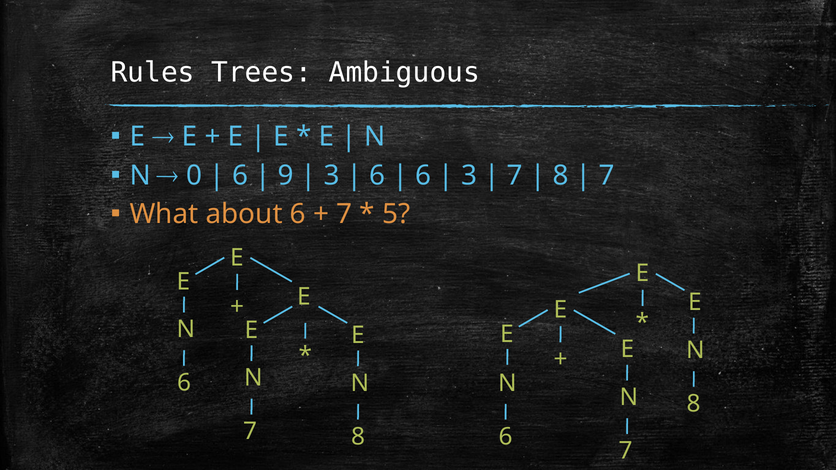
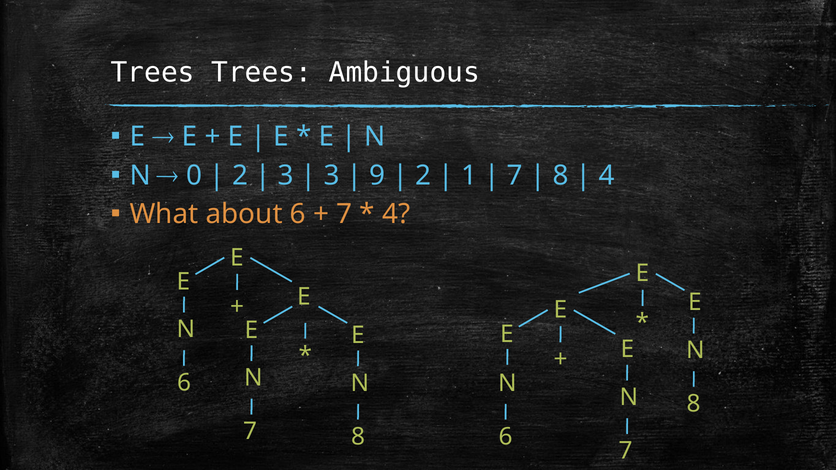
Rules: Rules -> Trees (153, 73)
6: 6 -> 2 (240, 176)
9: 9 -> 3 (286, 176)
6: 6 -> 9 (377, 176)
6: 6 -> 2 (423, 176)
3: 3 -> 1 (469, 176)
7: 7 -> 4 (606, 176)
5: 5 -> 4 (396, 214)
